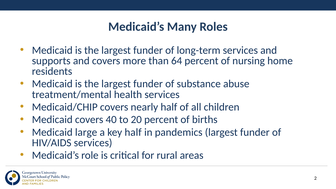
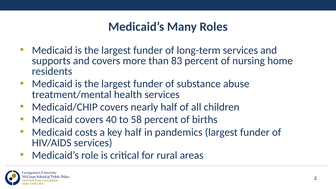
64: 64 -> 83 (177, 61)
20: 20 -> 58 (136, 120)
large: large -> costs (86, 132)
